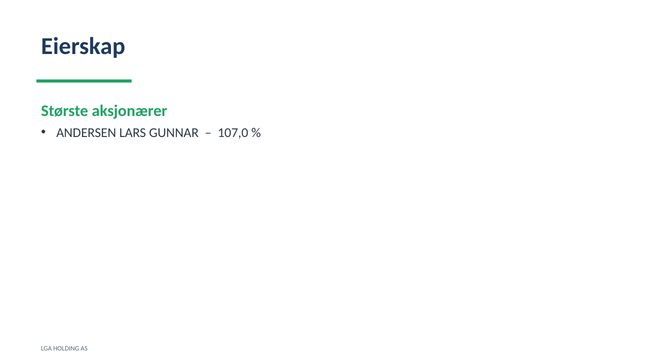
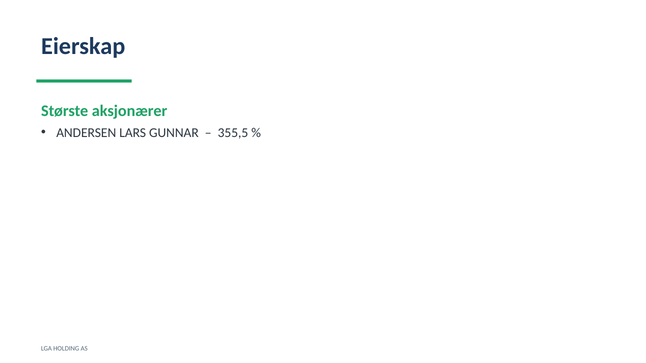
107,0: 107,0 -> 355,5 (233, 133)
